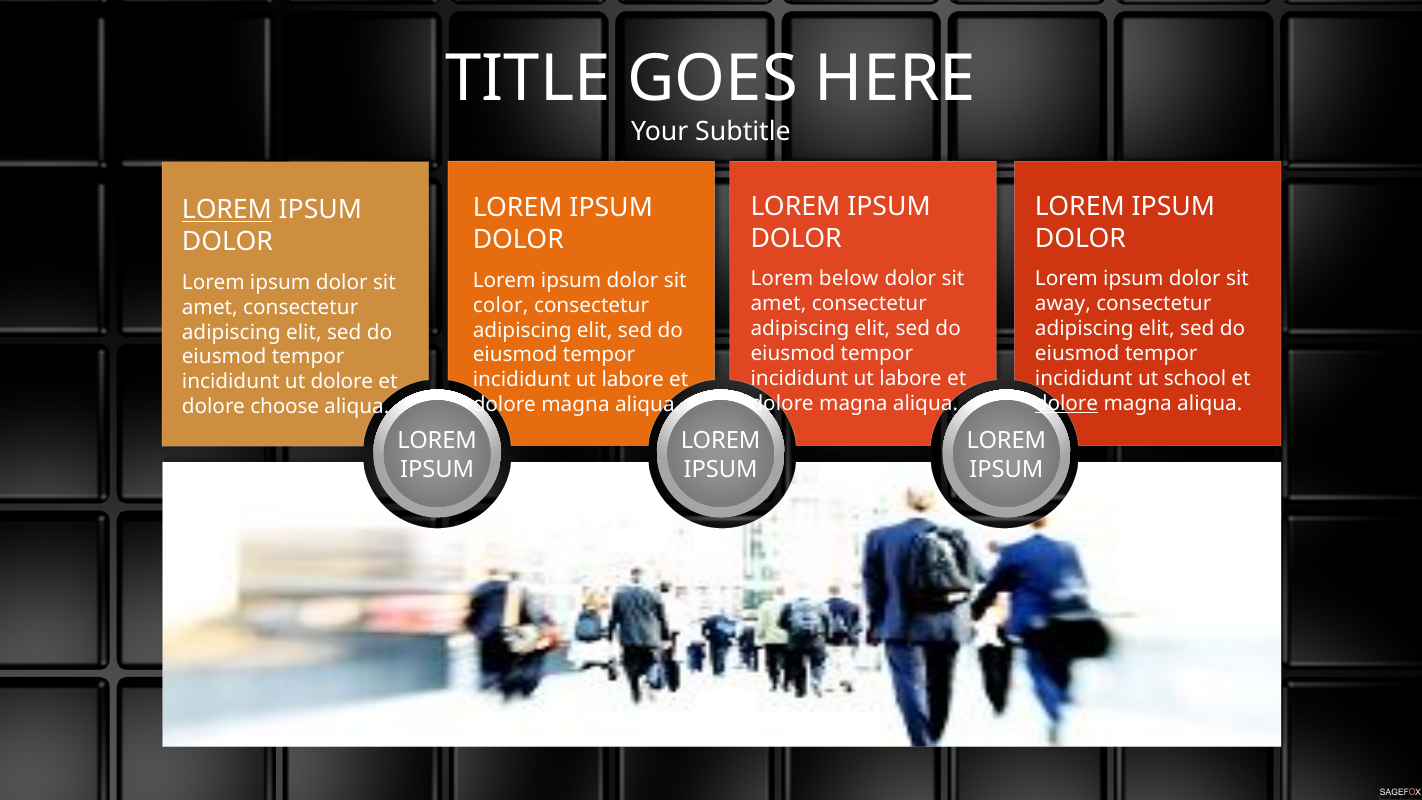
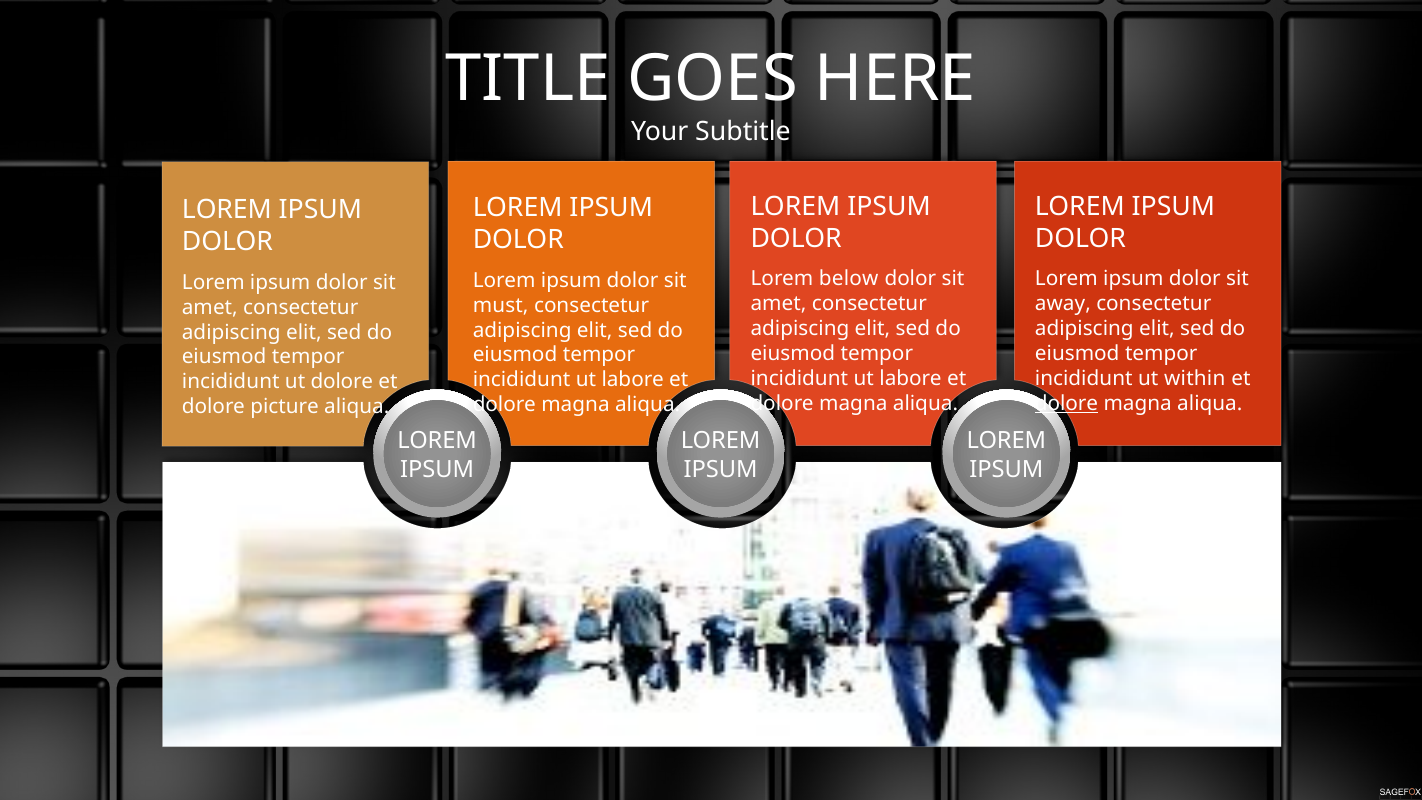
LOREM underline: present -> none (227, 210)
color: color -> must (501, 305)
school: school -> within (1195, 378)
choose: choose -> picture (285, 407)
